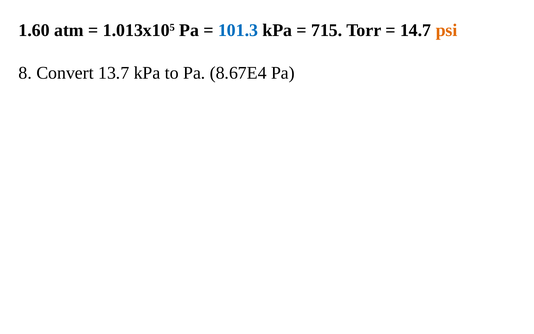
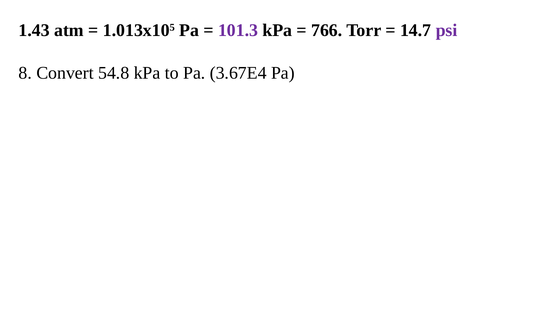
1.60: 1.60 -> 1.43 (34, 30)
101.3 colour: blue -> purple (238, 30)
715: 715 -> 766 (327, 30)
psi colour: orange -> purple (447, 30)
13.7: 13.7 -> 54.8 (114, 73)
8.67E4: 8.67E4 -> 3.67E4 (238, 73)
